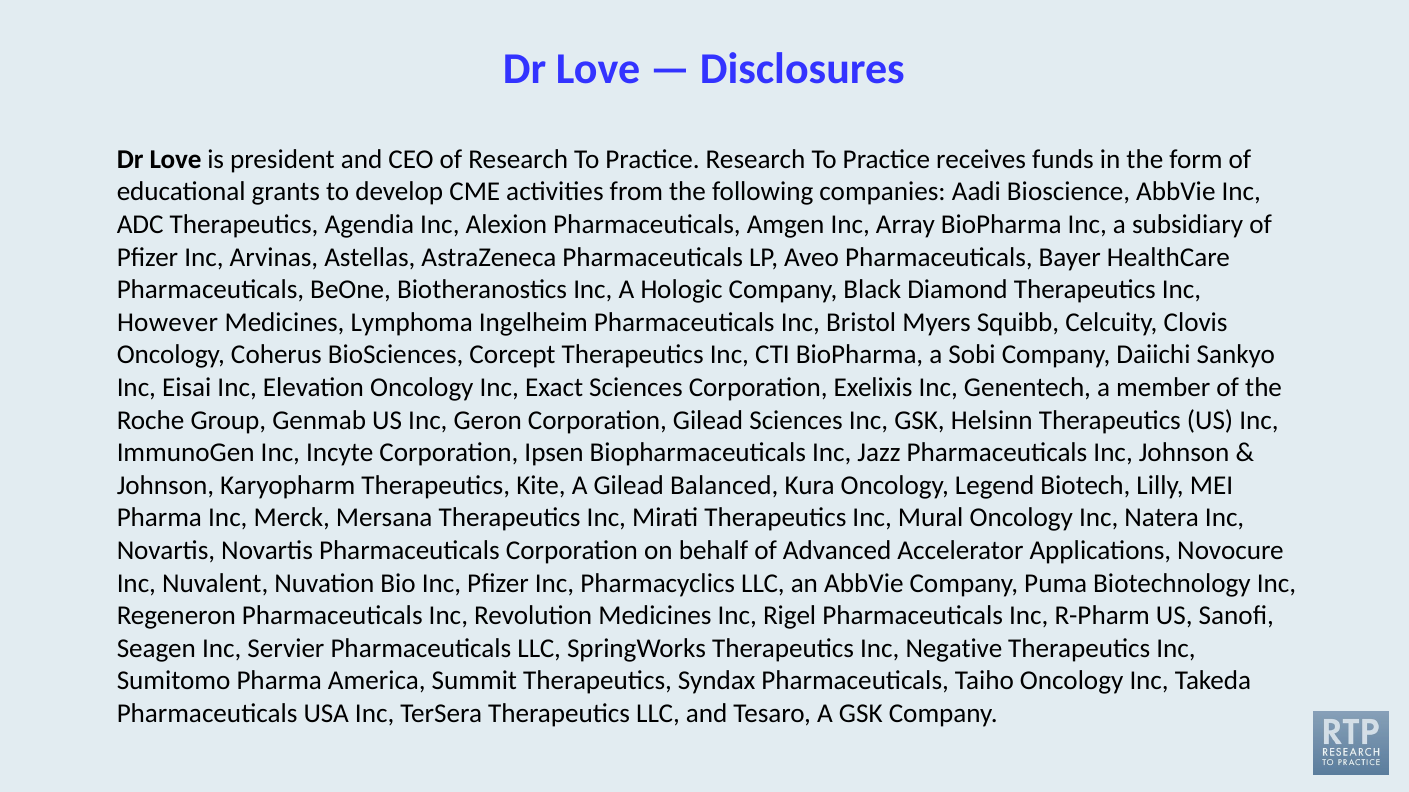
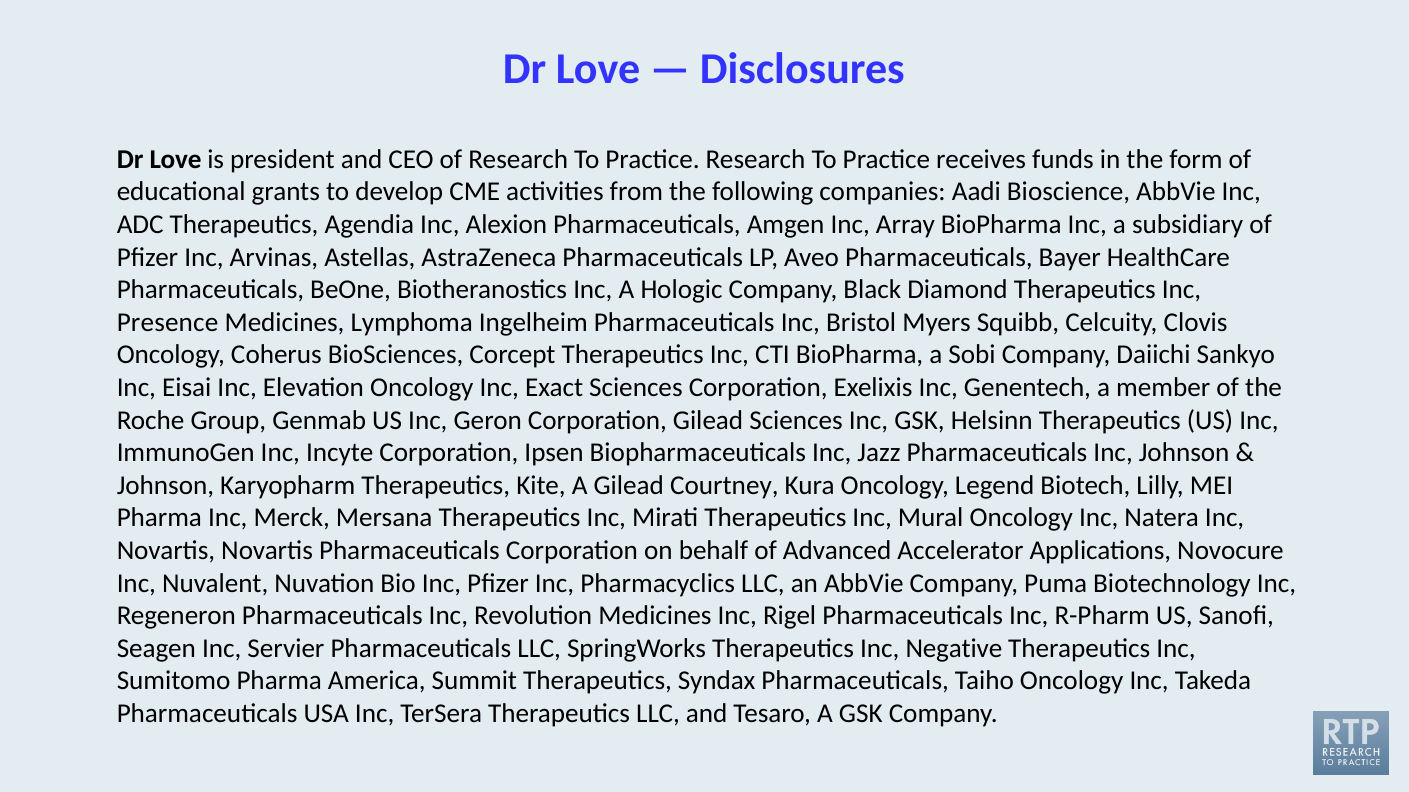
However: However -> Presence (168, 323)
Balanced: Balanced -> Courtney (724, 486)
